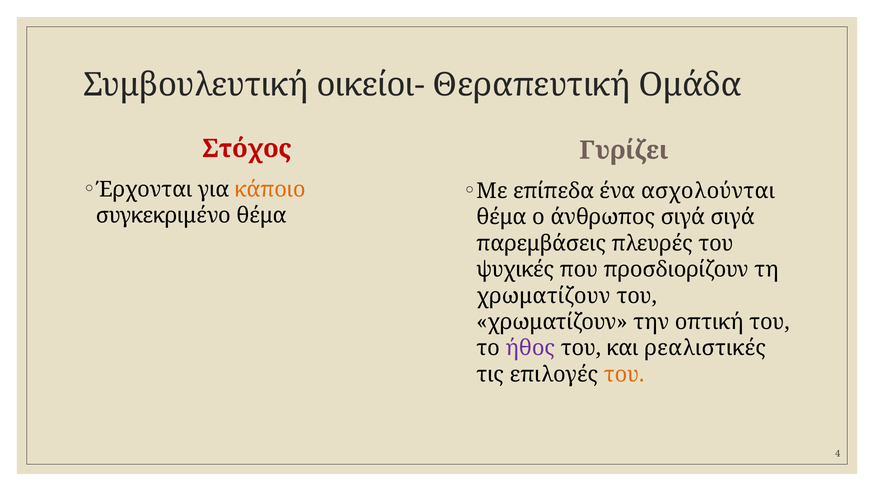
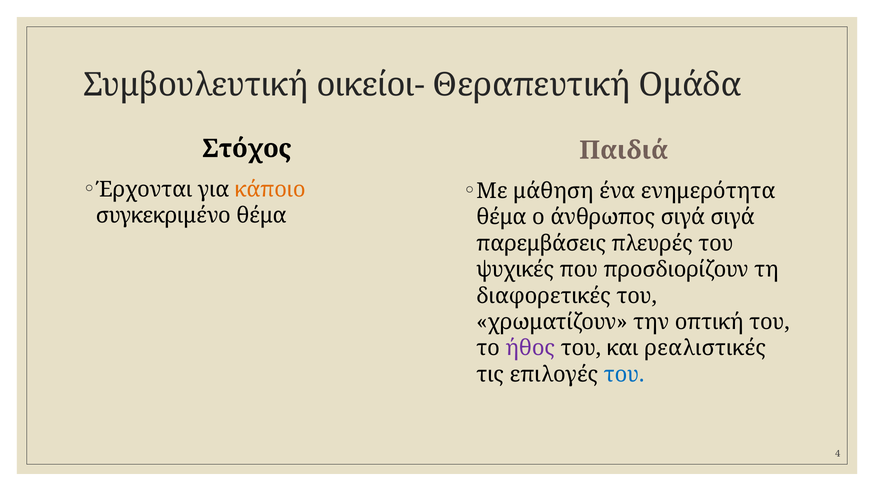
Στόχος colour: red -> black (247, 149)
Γυρίζει: Γυρίζει -> Παιδιά (624, 150)
επίπεδα: επίπεδα -> μάθηση (553, 191)
ασχολούνται: ασχολούνται -> ενημερότητα (708, 191)
χρωματίζουν: χρωματίζουν -> διαφορετικές (544, 296)
του colour: orange -> blue (624, 375)
